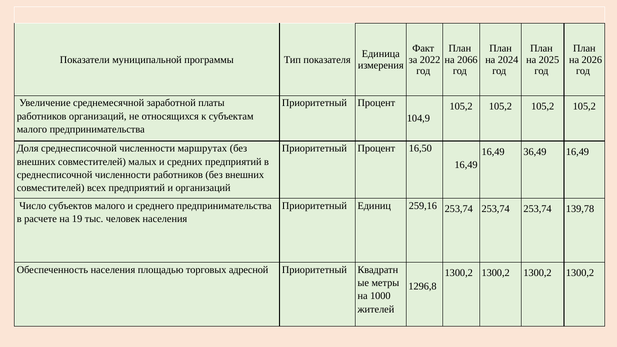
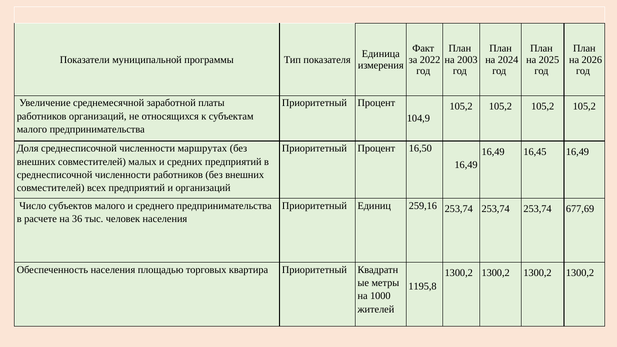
2066: 2066 -> 2003 (467, 60)
36,49: 36,49 -> 16,45 (535, 152)
139,78: 139,78 -> 677,69 (580, 209)
19: 19 -> 36 (77, 219)
адресной: адресной -> квартира (249, 270)
1296,8: 1296,8 -> 1195,8 (423, 286)
